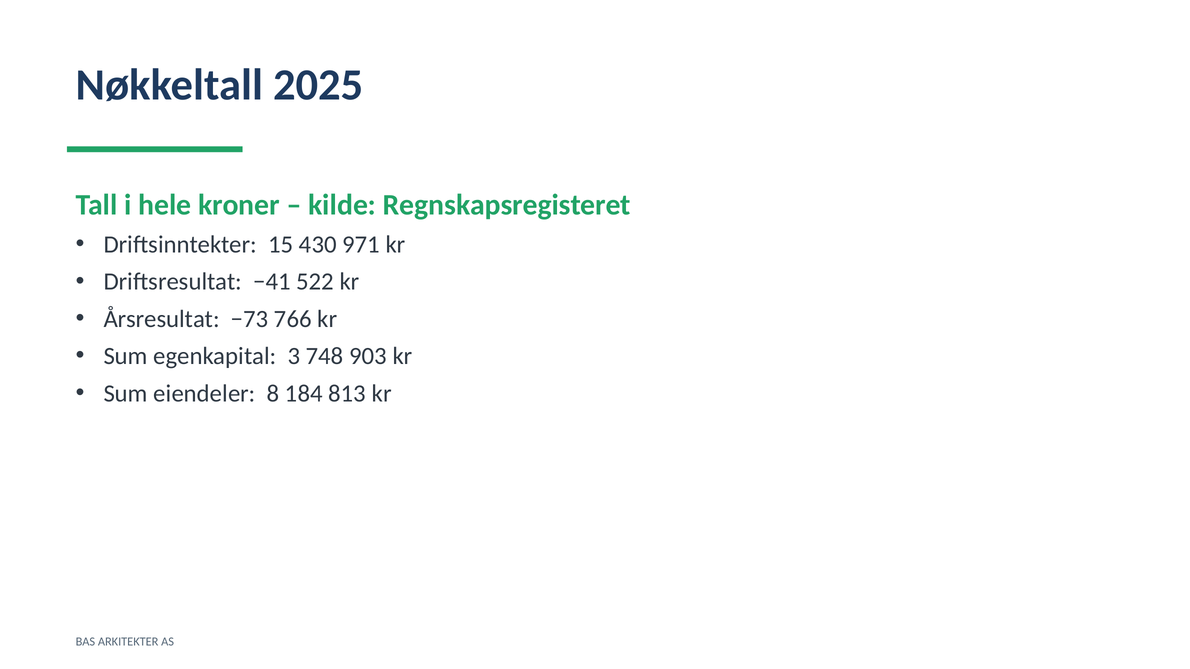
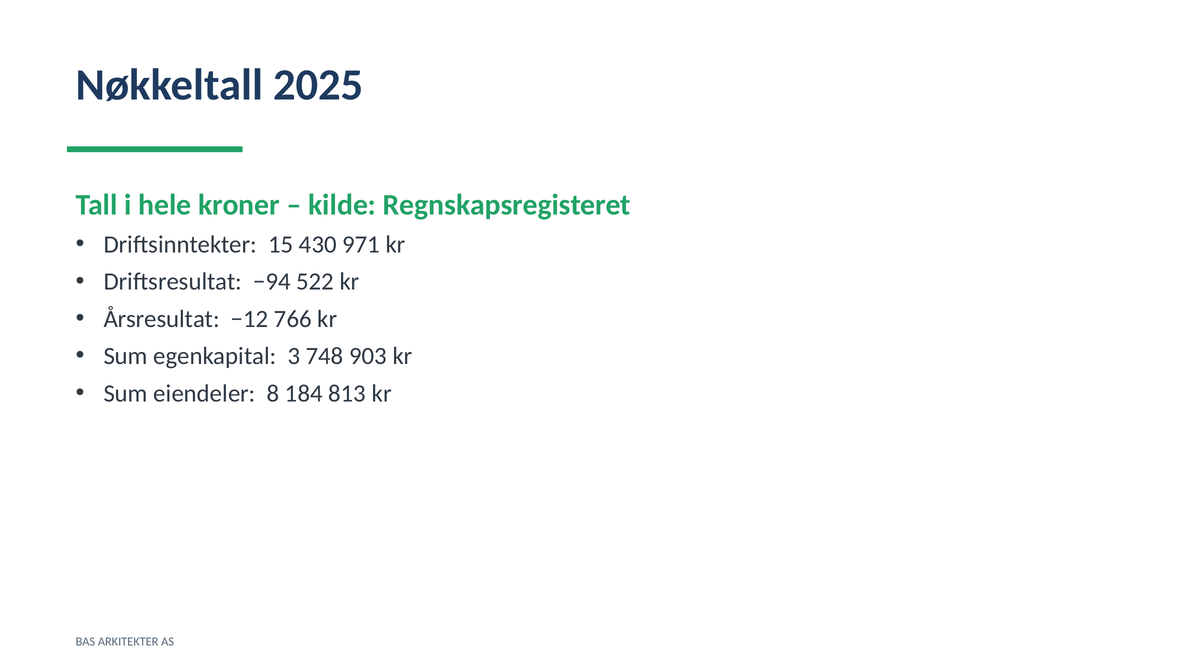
−41: −41 -> −94 (272, 282)
−73: −73 -> −12 (250, 319)
